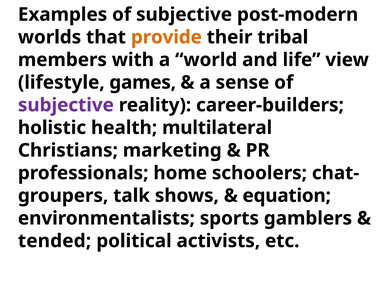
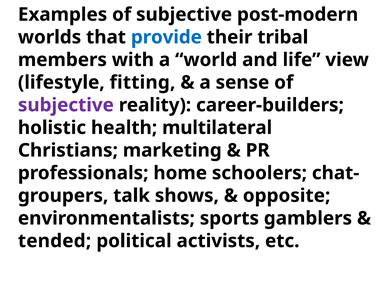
provide colour: orange -> blue (166, 37)
games: games -> fitting (142, 82)
equation: equation -> opposite (287, 195)
